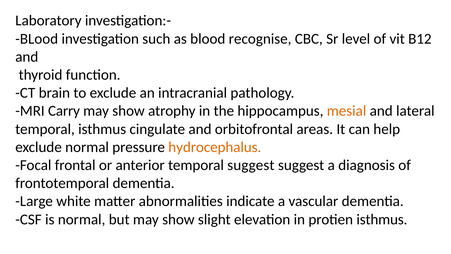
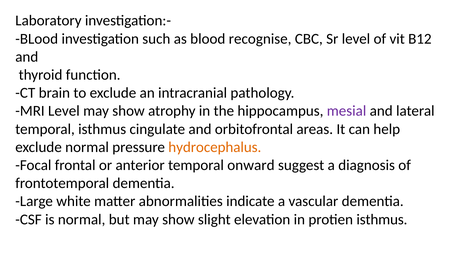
MRI Carry: Carry -> Level (64, 111)
mesial colour: orange -> purple (347, 111)
temporal suggest: suggest -> onward (251, 165)
